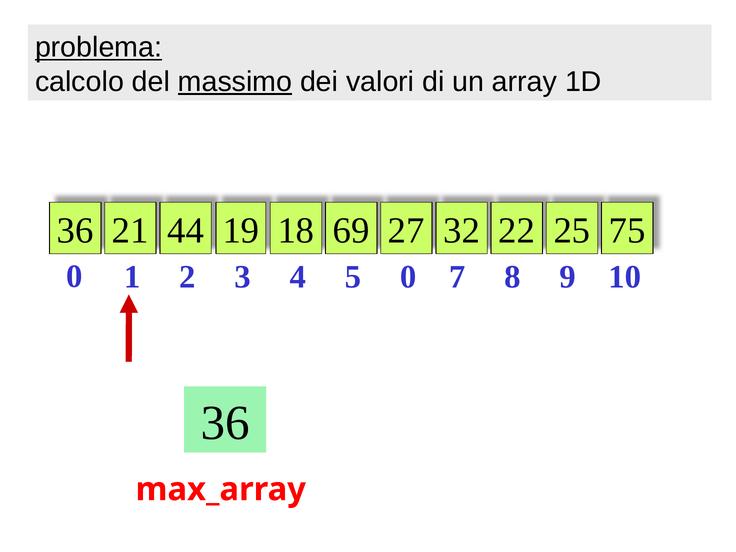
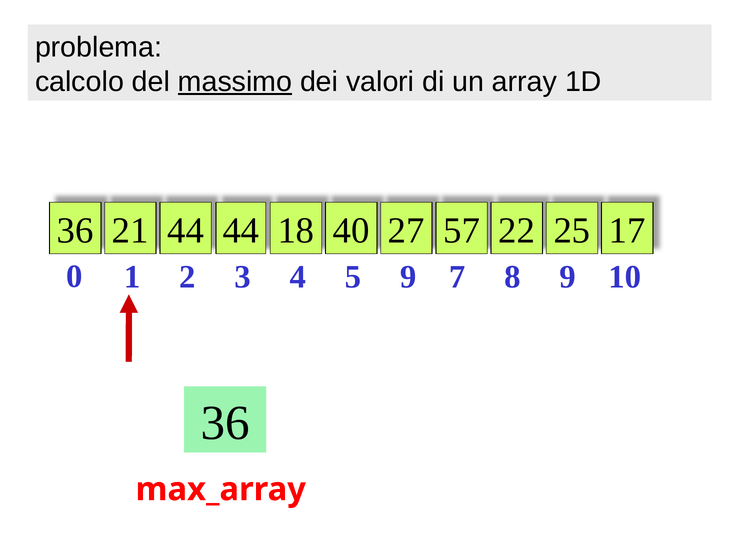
problema underline: present -> none (99, 47)
44 19: 19 -> 44 (241, 231)
69: 69 -> 40 (351, 231)
32: 32 -> 57 (462, 231)
75: 75 -> 17 (627, 231)
5 0: 0 -> 9 (408, 277)
